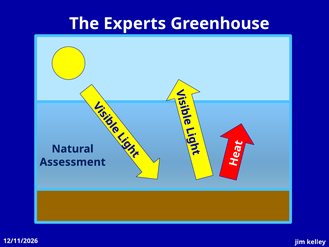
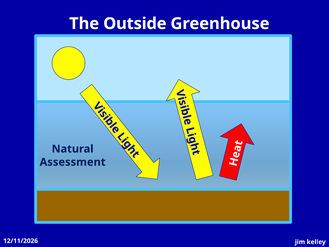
Experts: Experts -> Outside (135, 24)
